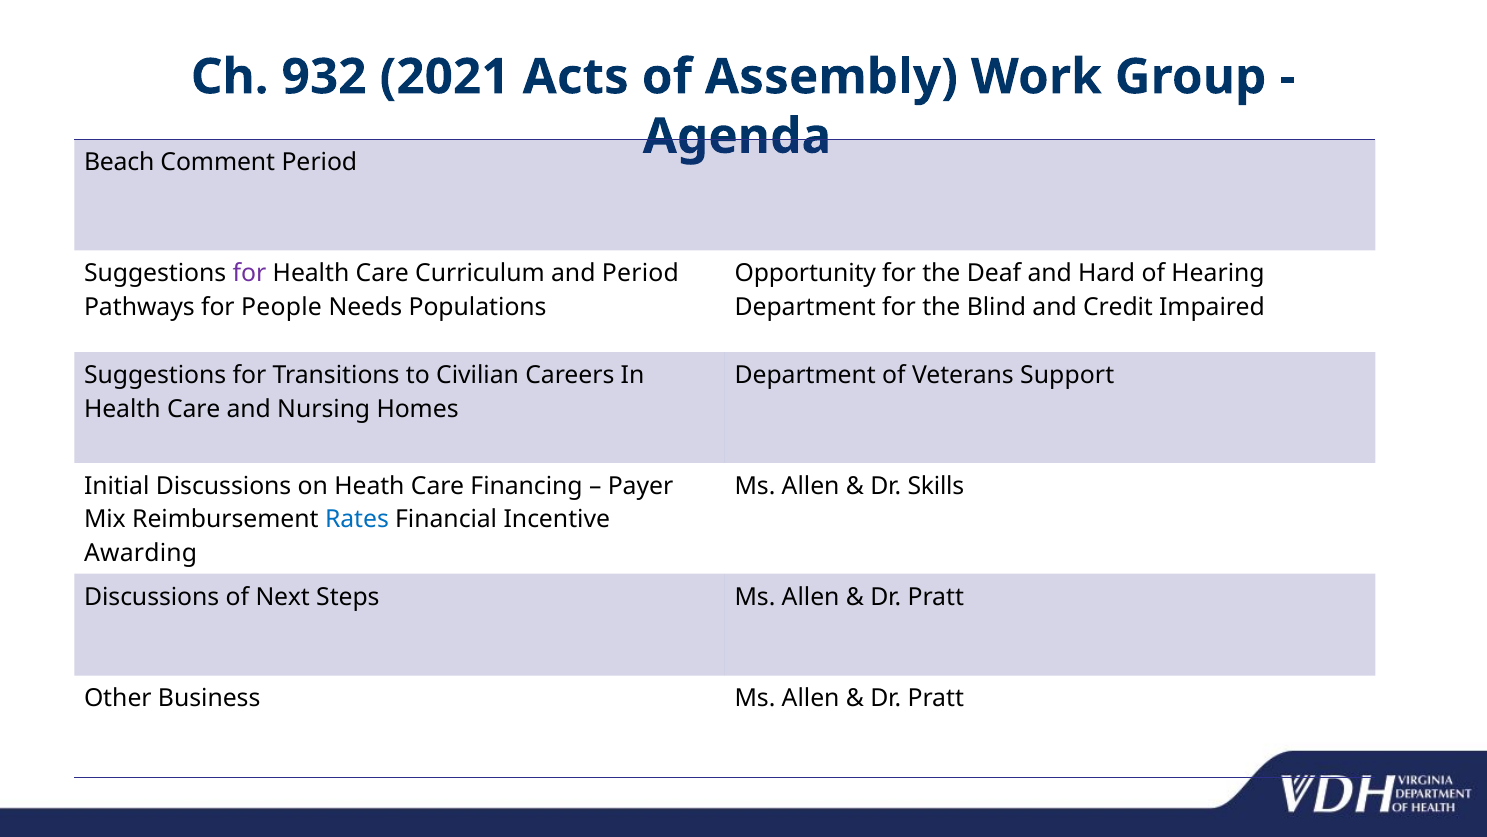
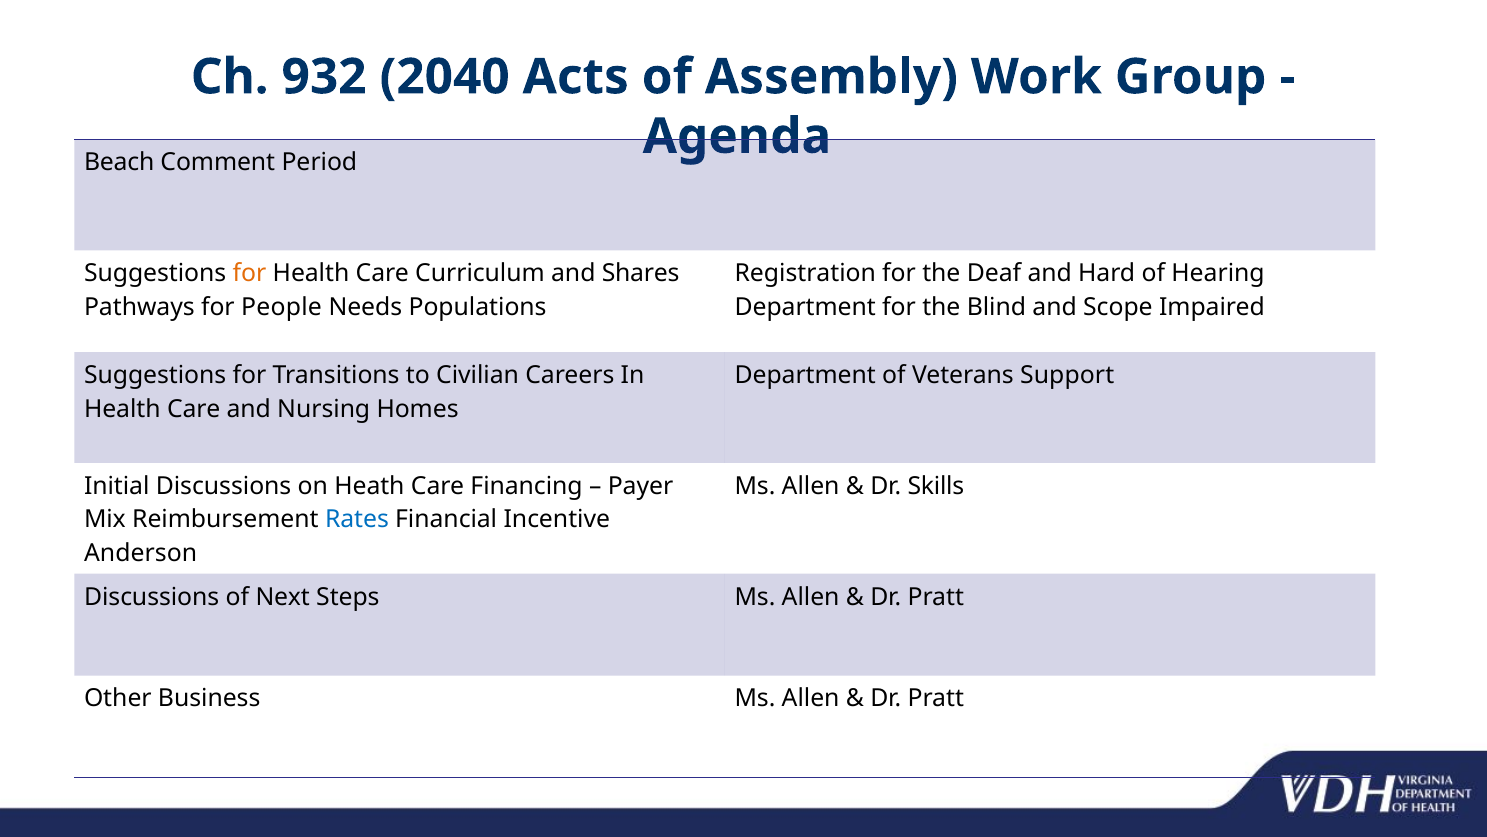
2021: 2021 -> 2040 (445, 77)
for colour: purple -> orange (249, 273)
and Period: Period -> Shares (641, 273)
Opportunity: Opportunity -> Registration (805, 273)
Credit: Credit -> Scope (1118, 307)
Awarding: Awarding -> Anderson (141, 553)
